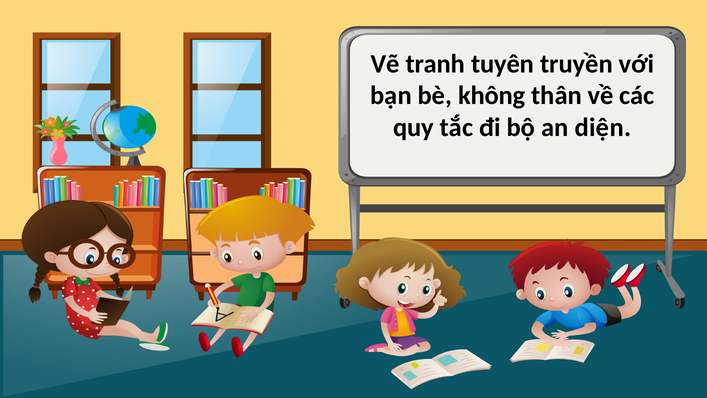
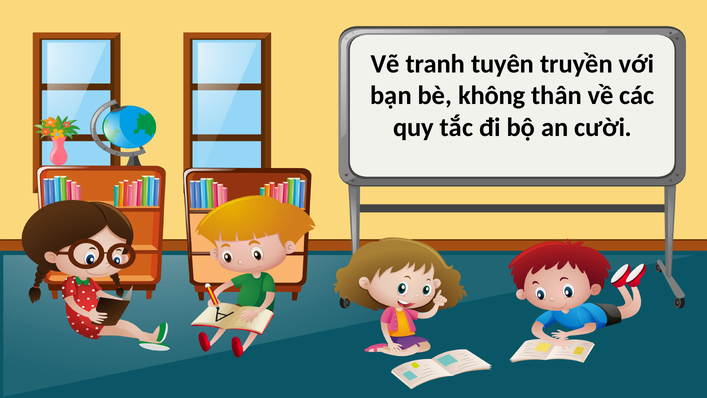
diện: diện -> cười (603, 127)
